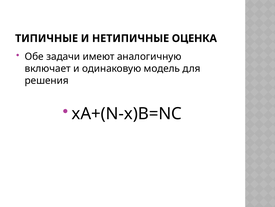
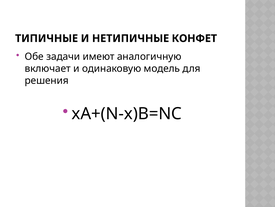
ОЦЕНКА: ОЦЕНКА -> КОНФЕТ (194, 38)
